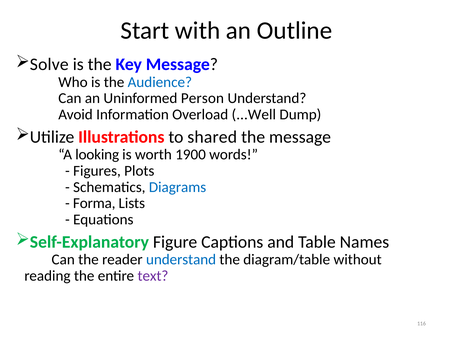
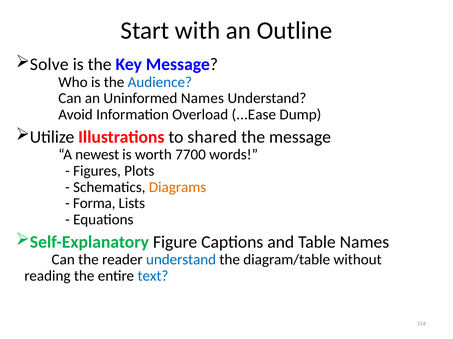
Uninformed Person: Person -> Names (202, 99)
...Well: ...Well -> ...Ease (254, 115)
looking: looking -> newest (97, 155)
1900: 1900 -> 7700 (191, 155)
Diagrams colour: blue -> orange (178, 187)
text colour: purple -> blue (153, 276)
